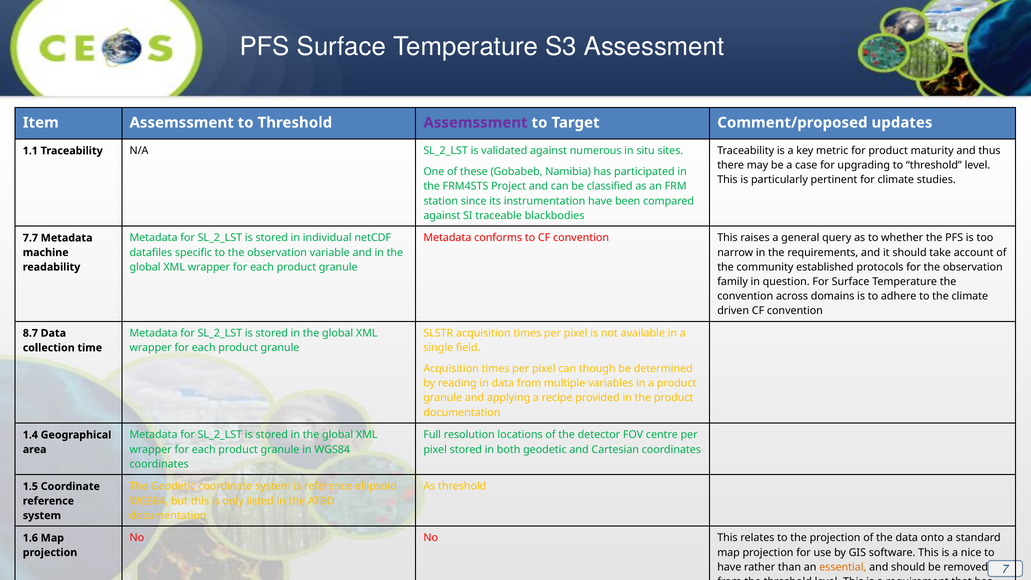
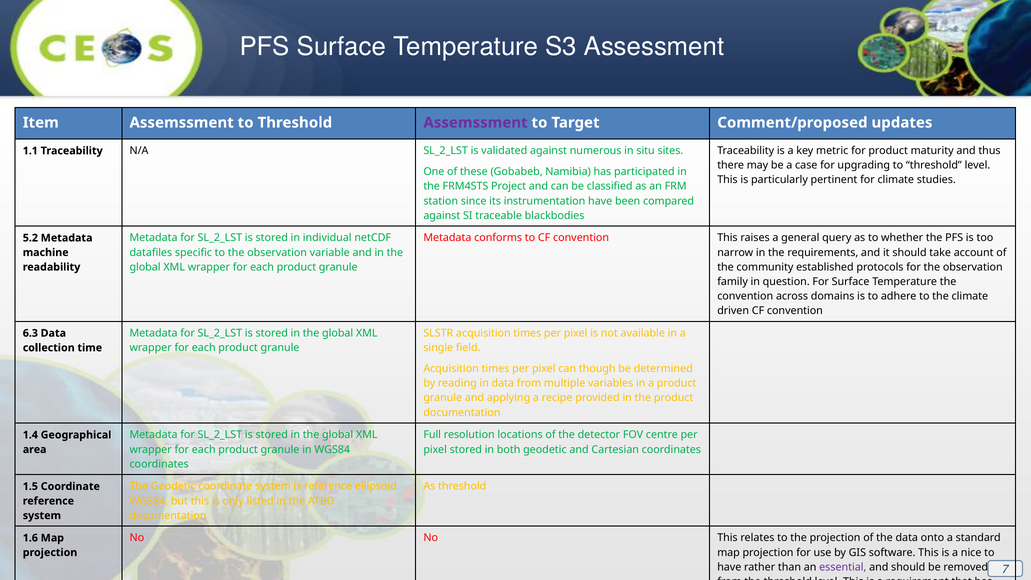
7.7: 7.7 -> 5.2 (30, 238)
8.7: 8.7 -> 6.3 (30, 333)
essential colour: orange -> purple (843, 567)
